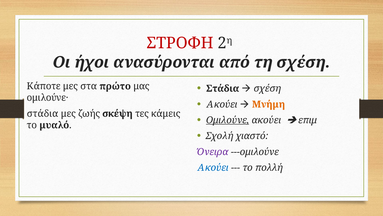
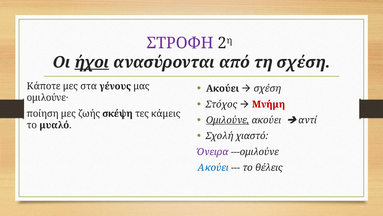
ΣΤΡΟΦΗ colour: red -> purple (180, 43)
ήχοι underline: none -> present (92, 62)
Στάδια: Στάδια -> Ακούει (223, 88)
πρώτο: πρώτο -> γένους (115, 86)
Ακούει: Ακούει -> Στόχος (222, 104)
Μνήμη colour: orange -> red (268, 104)
στάδια: στάδια -> ποίηση (43, 113)
επιμ: επιμ -> αντί (308, 120)
πολλή: πολλή -> θέλεις (269, 167)
